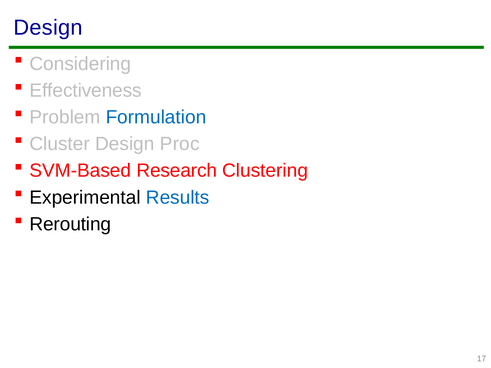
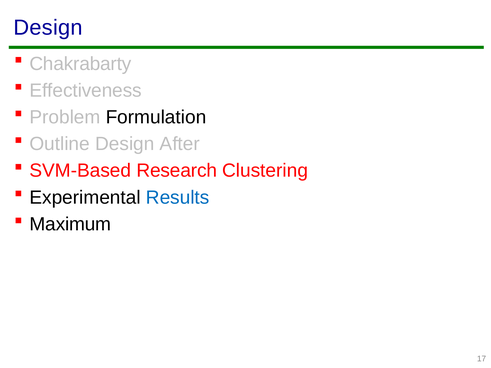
Considering: Considering -> Chakrabarty (80, 64)
Formulation colour: blue -> black (156, 117)
Cluster: Cluster -> Outline (60, 144)
Proc: Proc -> After (180, 144)
Rerouting: Rerouting -> Maximum (70, 224)
